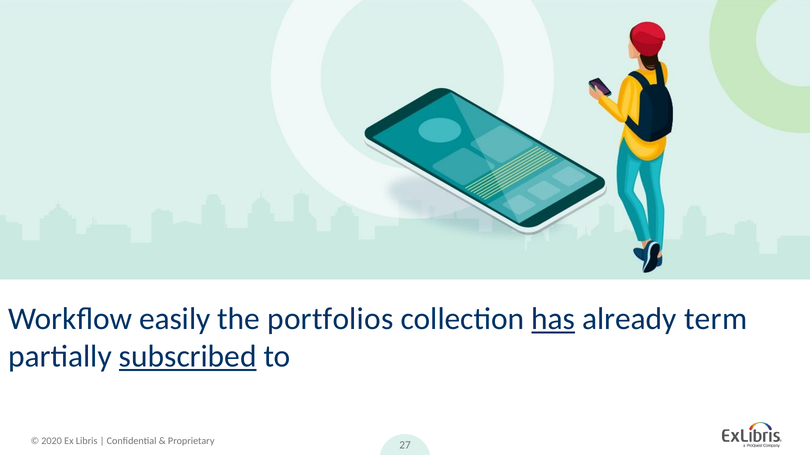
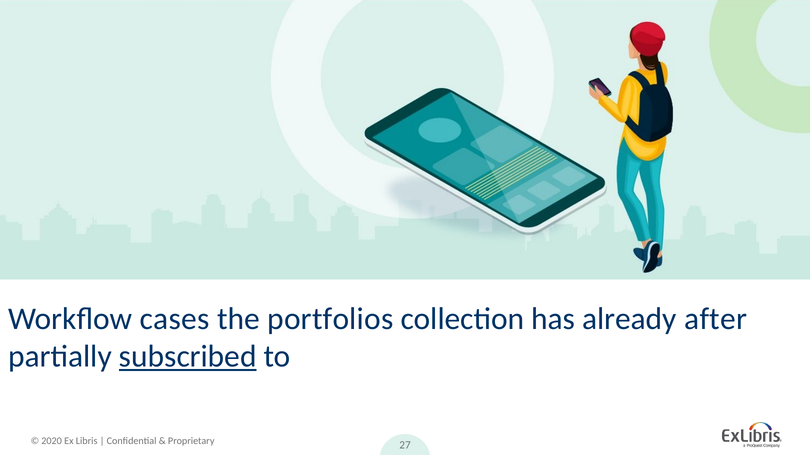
easily: easily -> cases (175, 319)
has underline: present -> none (553, 319)
term: term -> after (716, 319)
